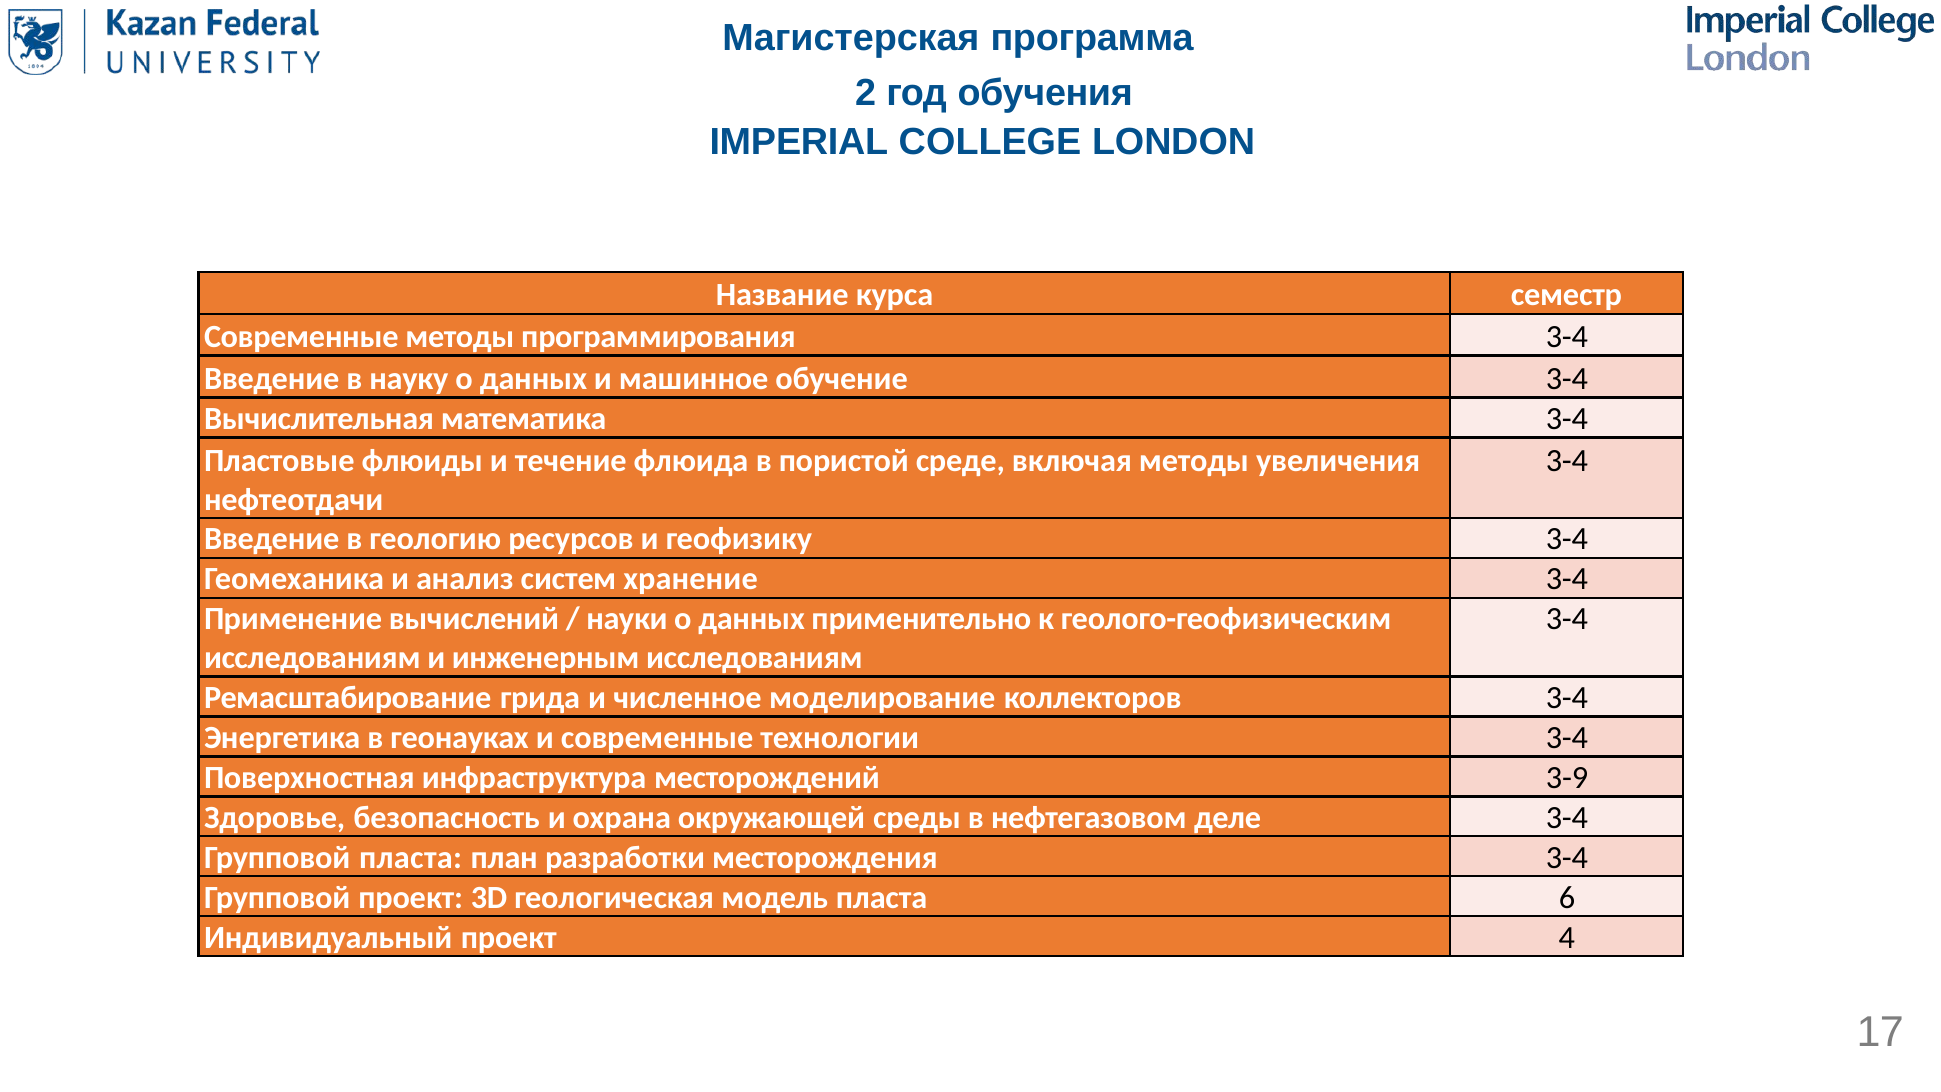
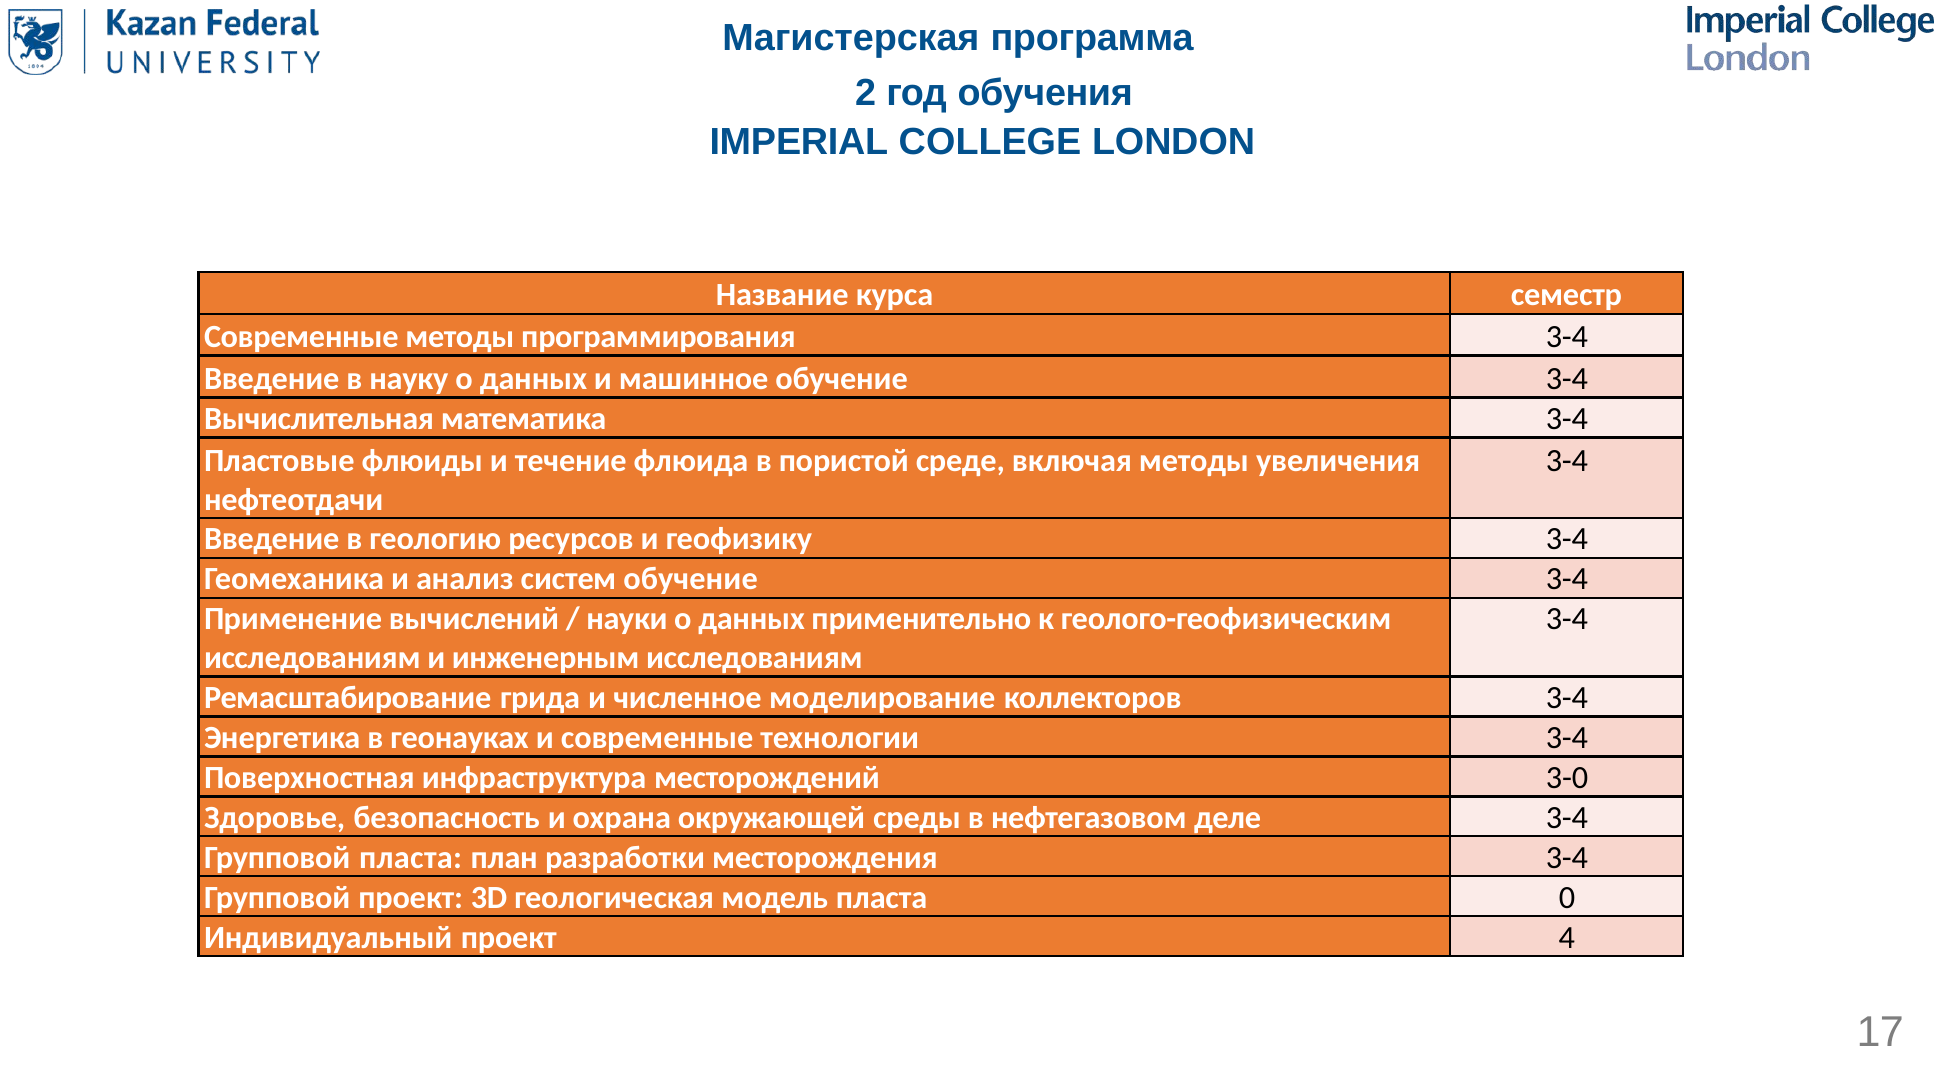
систем хранение: хранение -> обучение (691, 579)
3-9: 3-9 -> 3-0 (1567, 777)
6: 6 -> 0 (1567, 897)
